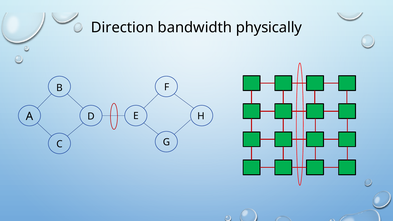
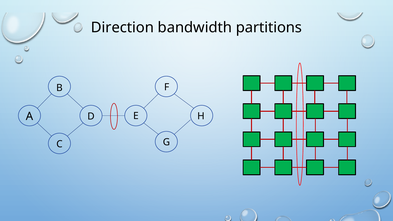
physically: physically -> partitions (269, 27)
